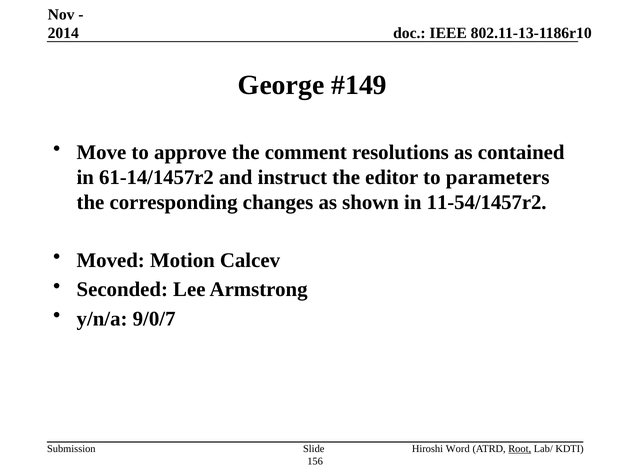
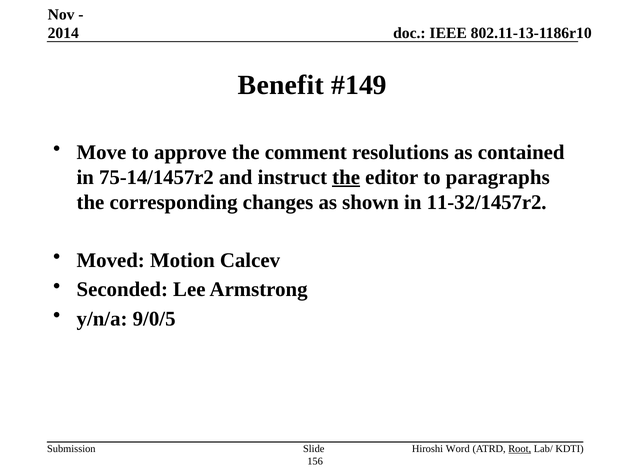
George: George -> Benefit (281, 85)
61-14/1457r2: 61-14/1457r2 -> 75-14/1457r2 (156, 178)
the underline: none -> present (346, 178)
parameters: parameters -> paragraphs (498, 178)
11-54/1457r2: 11-54/1457r2 -> 11-32/1457r2 (487, 203)
9/0/7: 9/0/7 -> 9/0/5 (154, 319)
